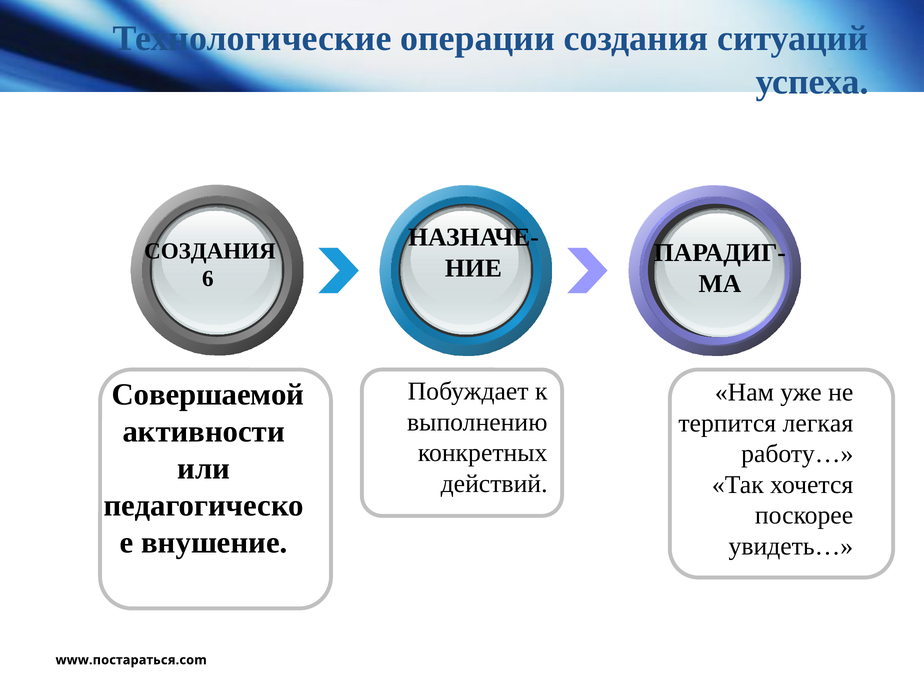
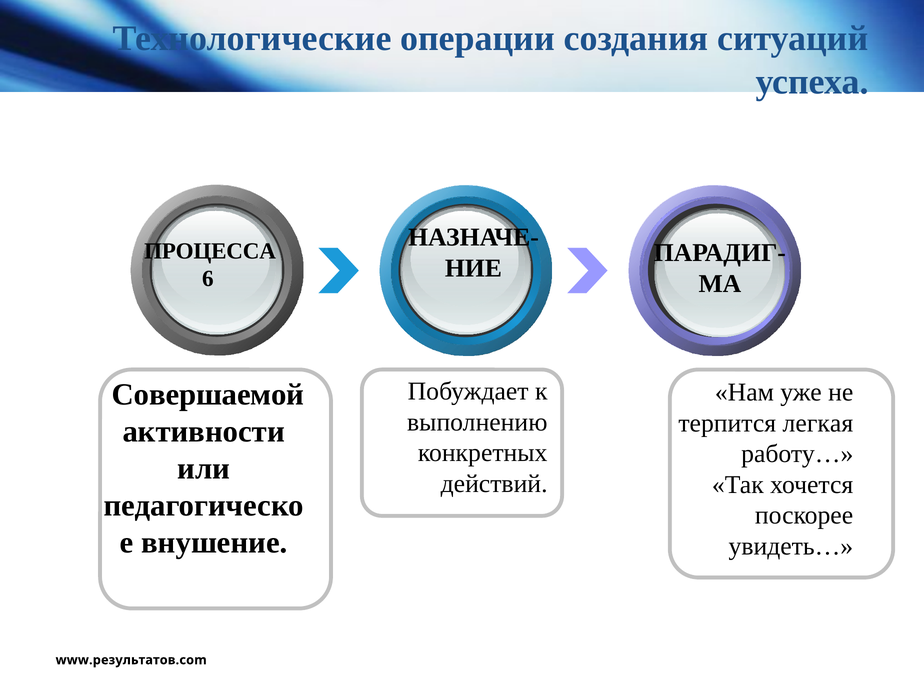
СОЗДАНИЯ: СОЗДАНИЯ -> ПРОЦЕССА (210, 251)
www.постараться.com: www.постараться.com -> www.результатов.com (131, 660)
